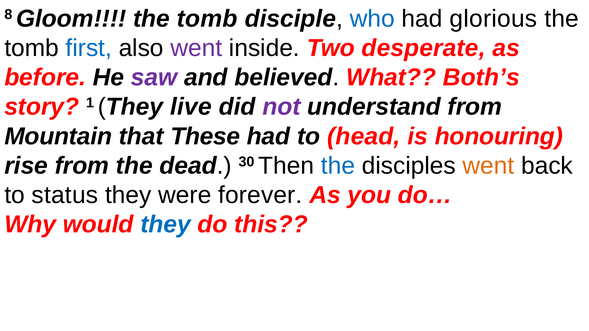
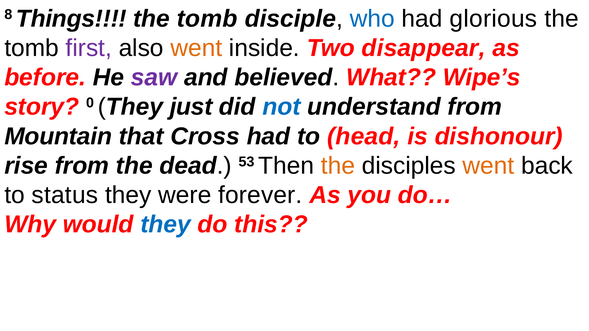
Gloom: Gloom -> Things (71, 19)
first colour: blue -> purple (89, 48)
went colour: purple -> orange (196, 48)
desperate: desperate -> disappear (424, 48)
Both’s: Both’s -> Wipe’s (482, 77)
1: 1 -> 0 (90, 103)
live: live -> just (191, 107)
not colour: purple -> blue (281, 107)
These: These -> Cross (205, 136)
honouring: honouring -> dishonour (499, 136)
30: 30 -> 53 (246, 162)
the colour: blue -> orange (338, 166)
